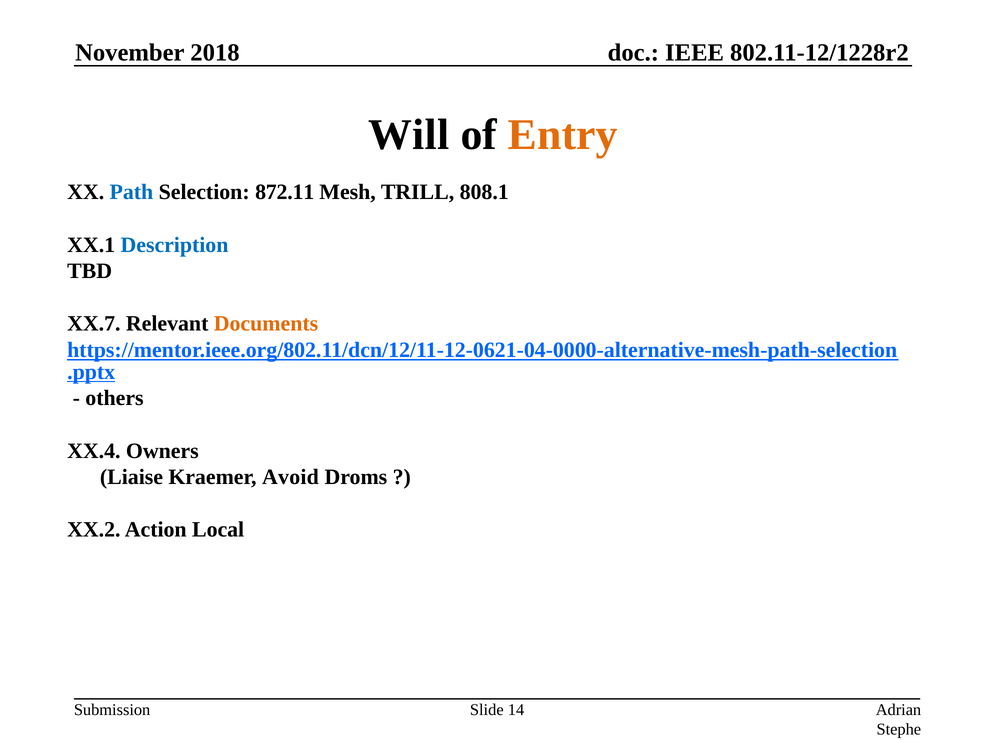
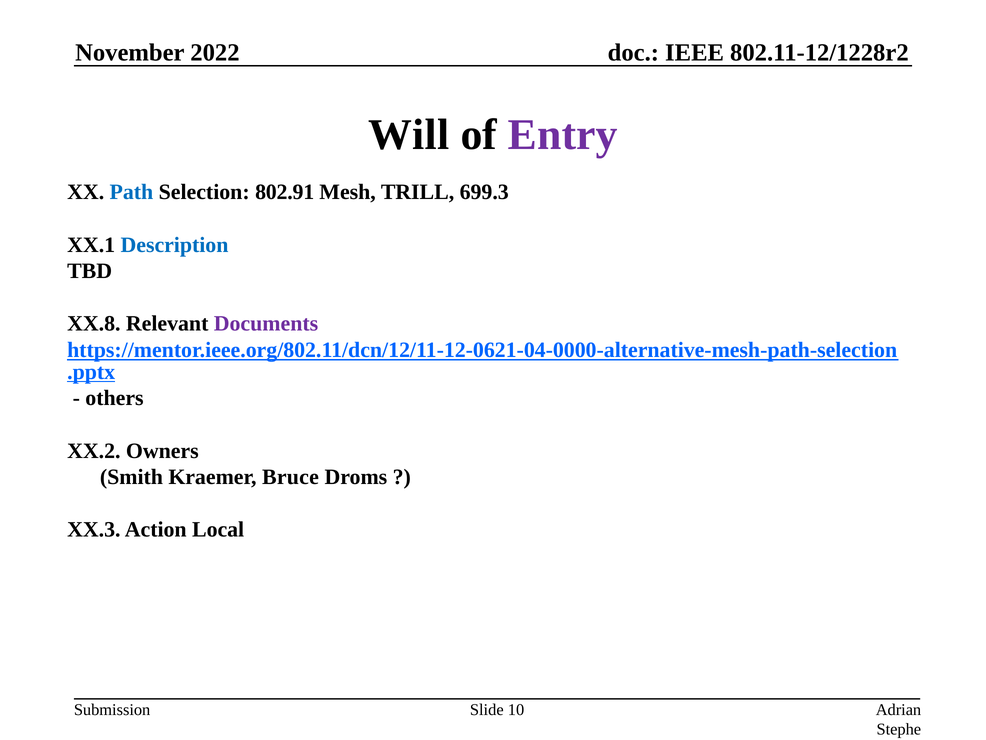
2018: 2018 -> 2022 (215, 53)
Entry colour: orange -> purple (563, 134)
872.11: 872.11 -> 802.91 (285, 192)
808.1: 808.1 -> 699.3 (484, 192)
XX.7: XX.7 -> XX.8 (94, 323)
Documents colour: orange -> purple (266, 323)
XX.4: XX.4 -> XX.2 (94, 450)
Liaise: Liaise -> Smith (131, 477)
Avoid: Avoid -> Bruce (290, 477)
XX.2: XX.2 -> XX.3 (94, 529)
14: 14 -> 10 (516, 709)
